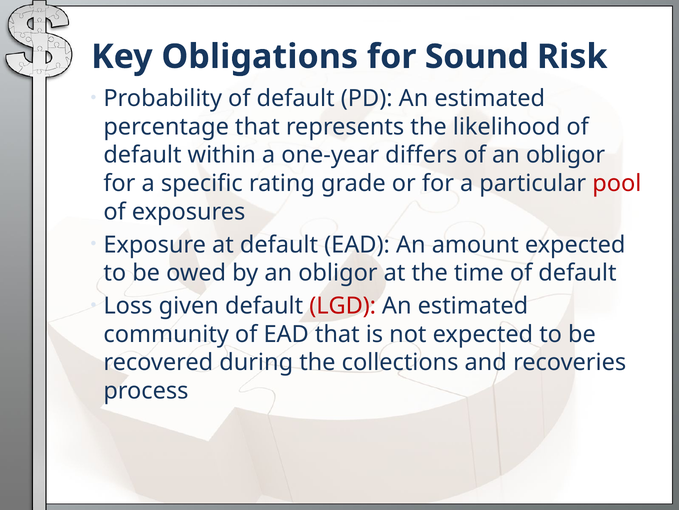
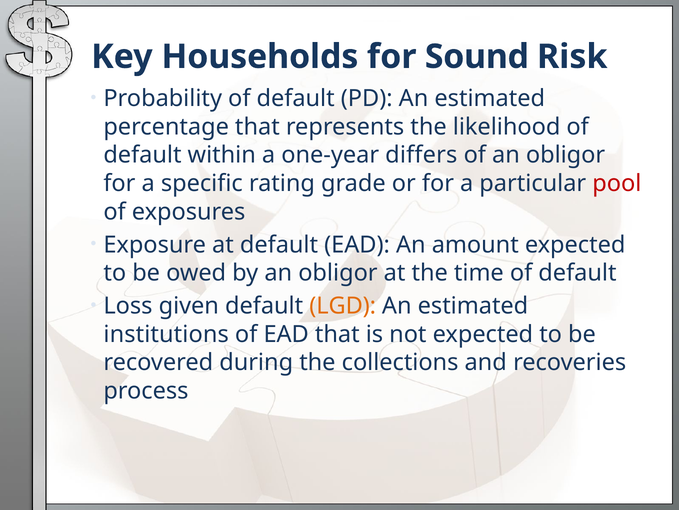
Obligations: Obligations -> Households (260, 57)
LGD colour: red -> orange (343, 306)
community: community -> institutions (166, 334)
